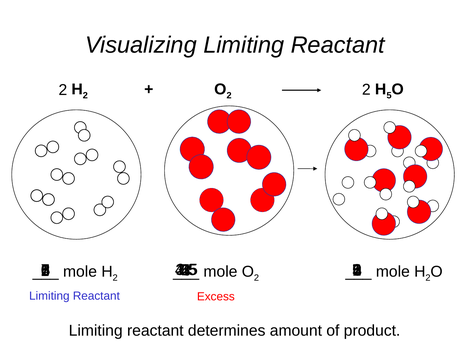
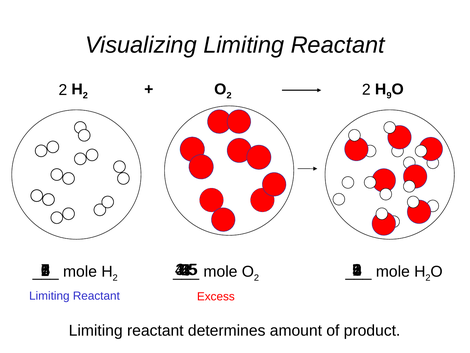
5: 5 -> 9 (389, 95)
